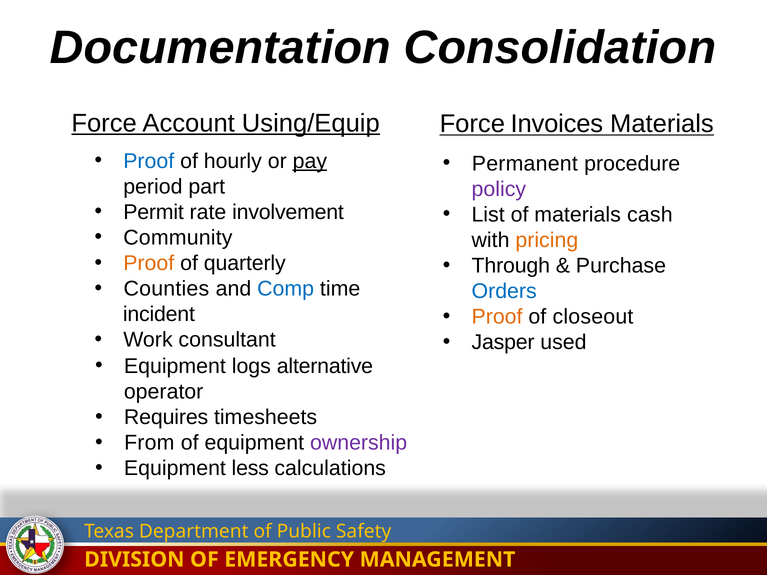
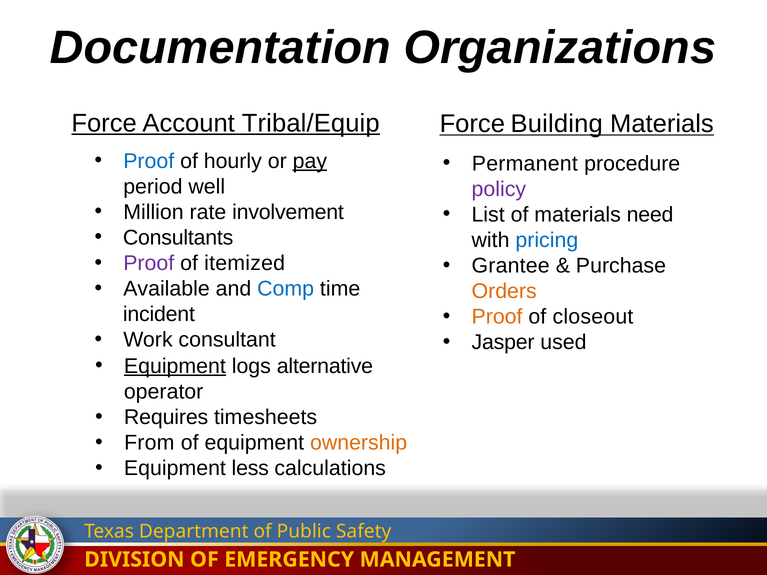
Consolidation: Consolidation -> Organizations (560, 48)
Using/Equip: Using/Equip -> Tribal/Equip (311, 123)
Invoices: Invoices -> Building (557, 124)
part: part -> well (207, 187)
Permit: Permit -> Million (153, 212)
cash: cash -> need (650, 215)
Community: Community -> Consultants (178, 238)
pricing colour: orange -> blue (547, 240)
Proof colour: orange -> purple (149, 263)
quarterly: quarterly -> itemized (245, 263)
Through: Through -> Grantee (511, 266)
Counties: Counties -> Available (167, 289)
Orders colour: blue -> orange (504, 291)
Equipment underline: none -> present (175, 366)
ownership colour: purple -> orange (359, 443)
